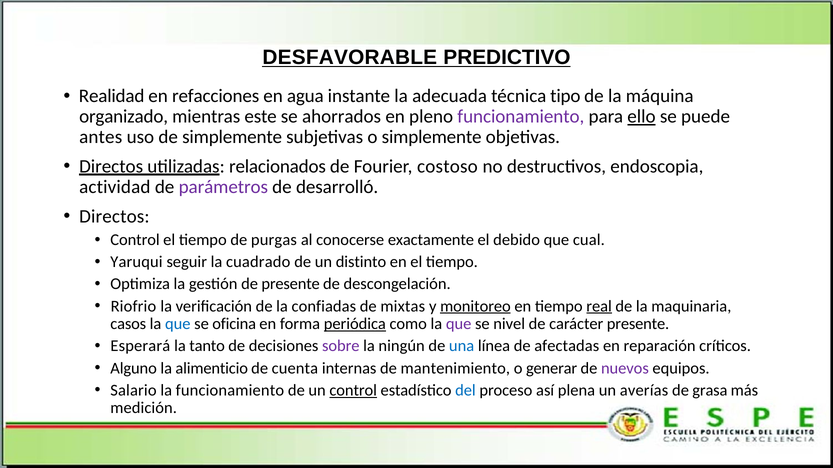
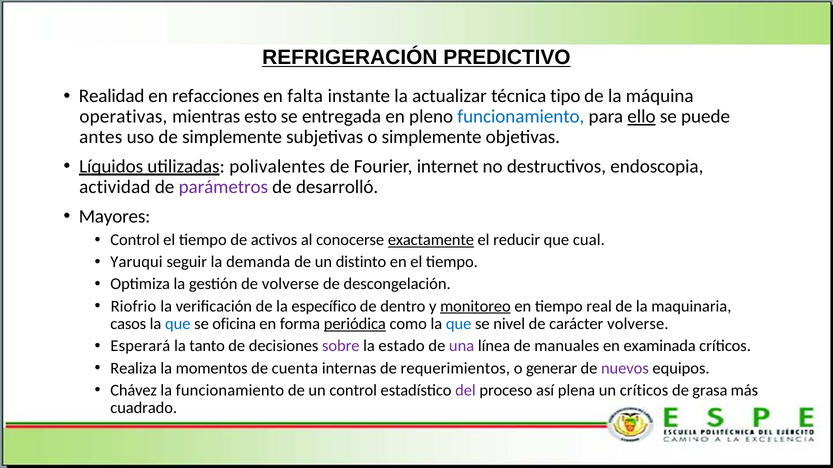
DESFAVORABLE: DESFAVORABLE -> REFRIGERACIÓN (350, 57)
agua: agua -> falta (305, 96)
adecuada: adecuada -> actualizar (450, 96)
organizado: organizado -> operativas (123, 117)
este: este -> esto (261, 117)
ahorrados: ahorrados -> entregada (342, 117)
funcionamiento colour: purple -> blue (521, 117)
Directos: Directos -> Líquidos (111, 167)
relacionados: relacionados -> polivalentes (277, 167)
costoso: costoso -> internet (448, 167)
Directos: Directos -> Mayores (115, 217)
purgas: purgas -> activos (274, 240)
exactamente underline: none -> present (431, 240)
debido: debido -> reducir (517, 240)
cuadrado: cuadrado -> demanda (258, 262)
de presente: presente -> volverse (290, 284)
confiadas: confiadas -> específico (324, 307)
mixtas: mixtas -> dentro (403, 307)
real underline: present -> none (599, 307)
que colour: purple -> blue (459, 324)
carácter presente: presente -> volverse (638, 324)
ningún: ningún -> estado (402, 346)
una colour: blue -> purple (462, 346)
afectadas: afectadas -> manuales (567, 346)
reparación: reparación -> examinada (660, 346)
Alguno: Alguno -> Realiza (134, 369)
alimenticio: alimenticio -> momentos (212, 369)
mantenimiento: mantenimiento -> requerimientos (455, 369)
Salario: Salario -> Chávez (134, 391)
control underline: present -> none (353, 391)
del colour: blue -> purple (465, 391)
un averías: averías -> críticos (644, 391)
medición: medición -> cuadrado (144, 409)
